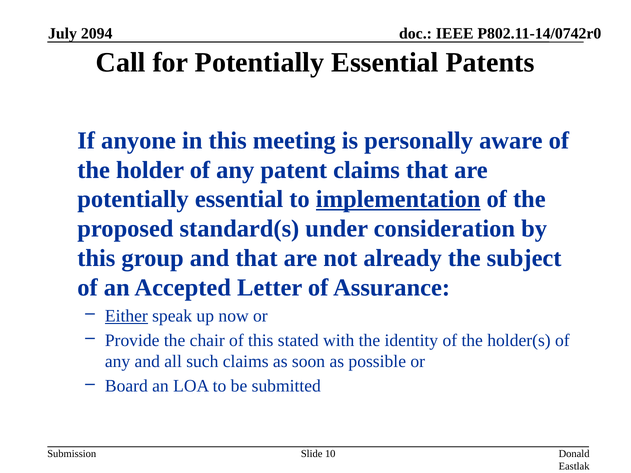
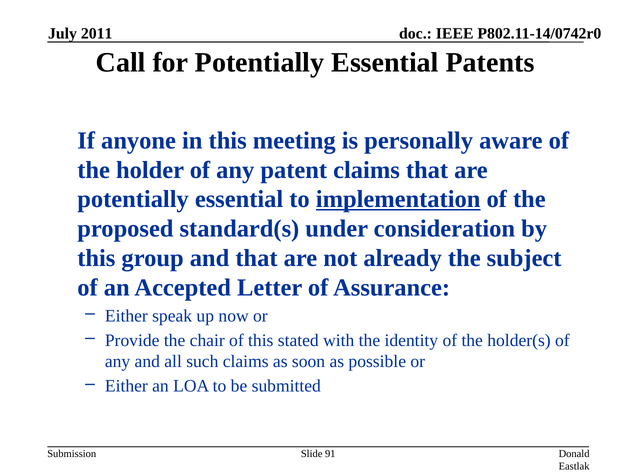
2094: 2094 -> 2011 (97, 34)
Either underline: present -> none (126, 316)
Board: Board -> Either (126, 386)
10: 10 -> 91 (330, 454)
